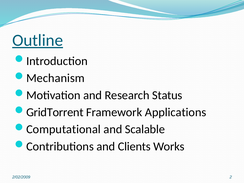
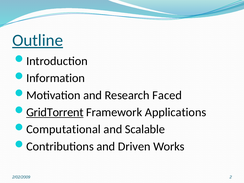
Mechanism: Mechanism -> Information (56, 78)
Status: Status -> Faced (167, 95)
GridTorrent underline: none -> present (55, 112)
Clients: Clients -> Driven (134, 146)
